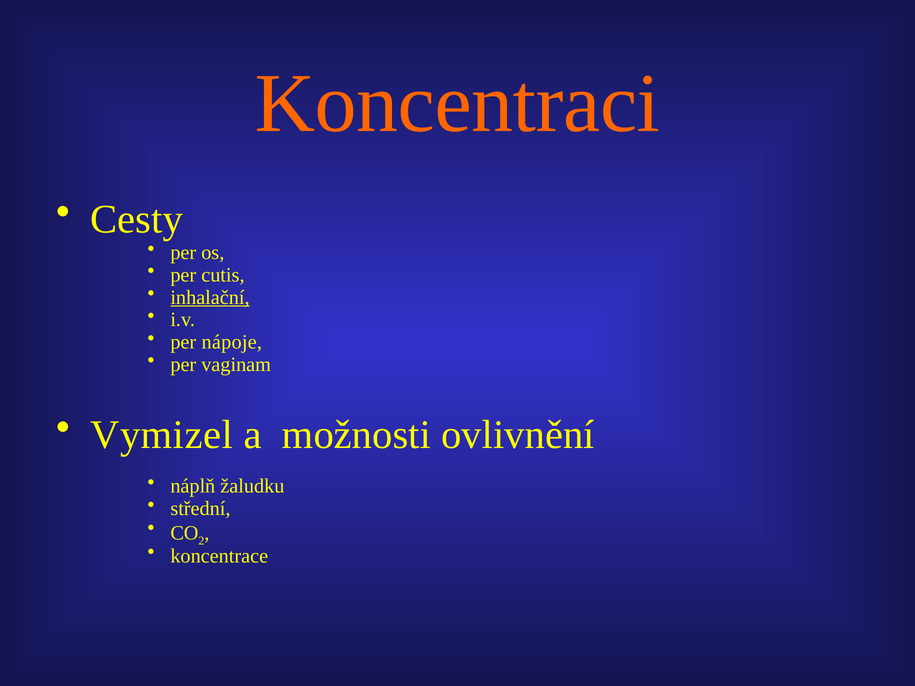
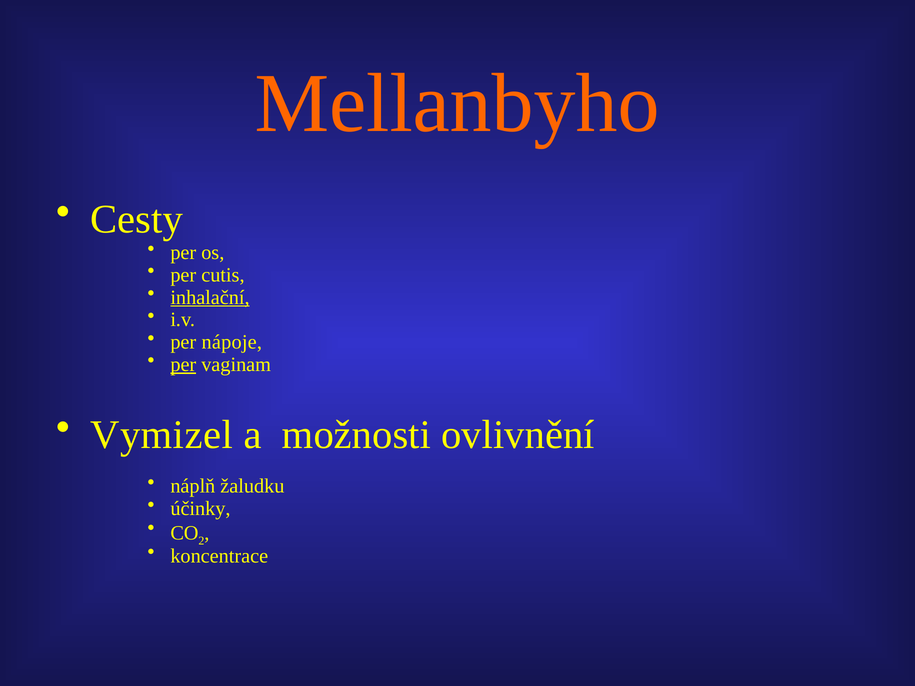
Koncentraci: Koncentraci -> Mellanbyho (457, 104)
per underline: none -> present (183, 365)
střední: střední -> účinky (200, 509)
